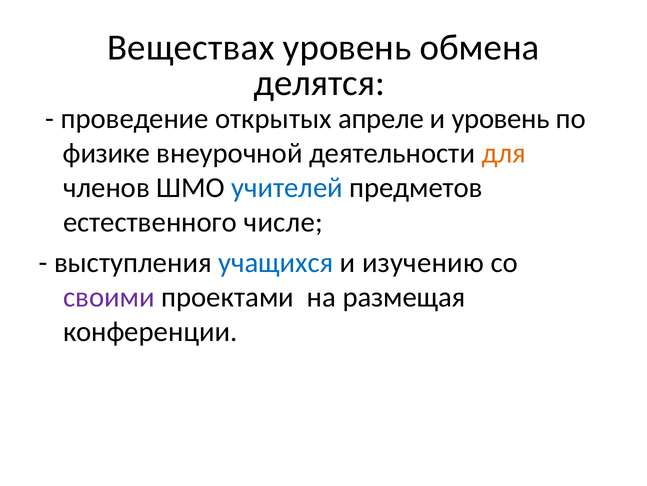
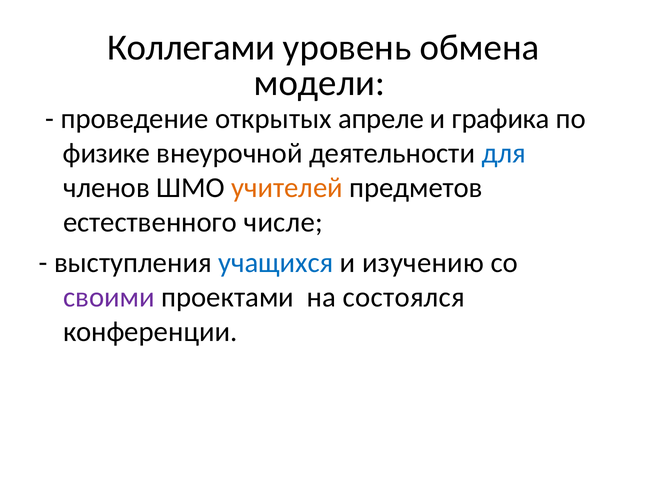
Веществах: Веществах -> Коллегами (191, 48)
делятся: делятся -> модели (319, 83)
и уровень: уровень -> графика (501, 119)
для colour: orange -> blue (504, 153)
учителей colour: blue -> orange (287, 188)
размещая: размещая -> состоялся (404, 297)
